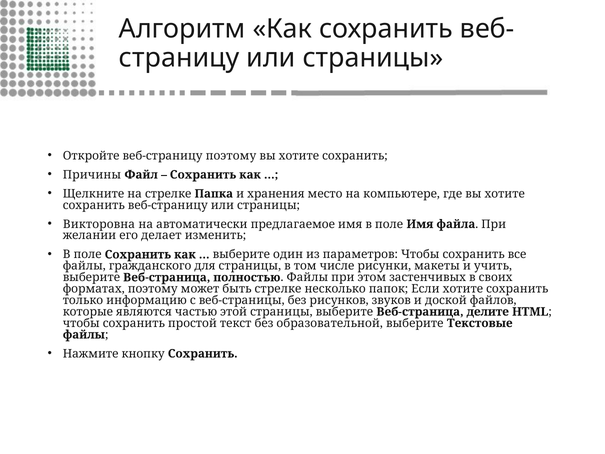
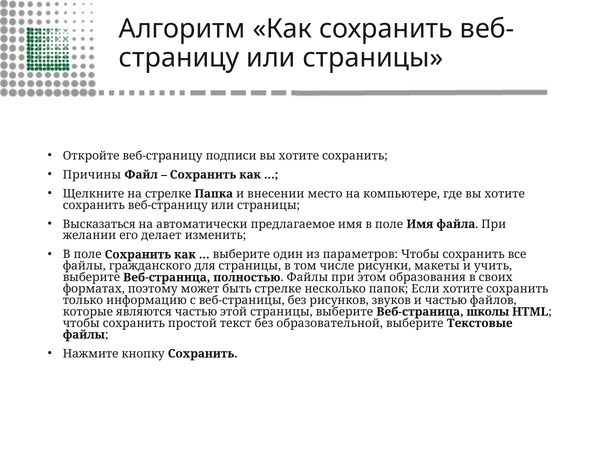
веб-страницу поэтому: поэтому -> подписи (231, 156)
хранения: хранения -> внесении (276, 194)
Викторовна: Викторовна -> Высказаться (99, 224)
застенчивых: застенчивых -> образования (428, 277)
и доской: доской -> частью (446, 300)
делите: делите -> школы (488, 312)
